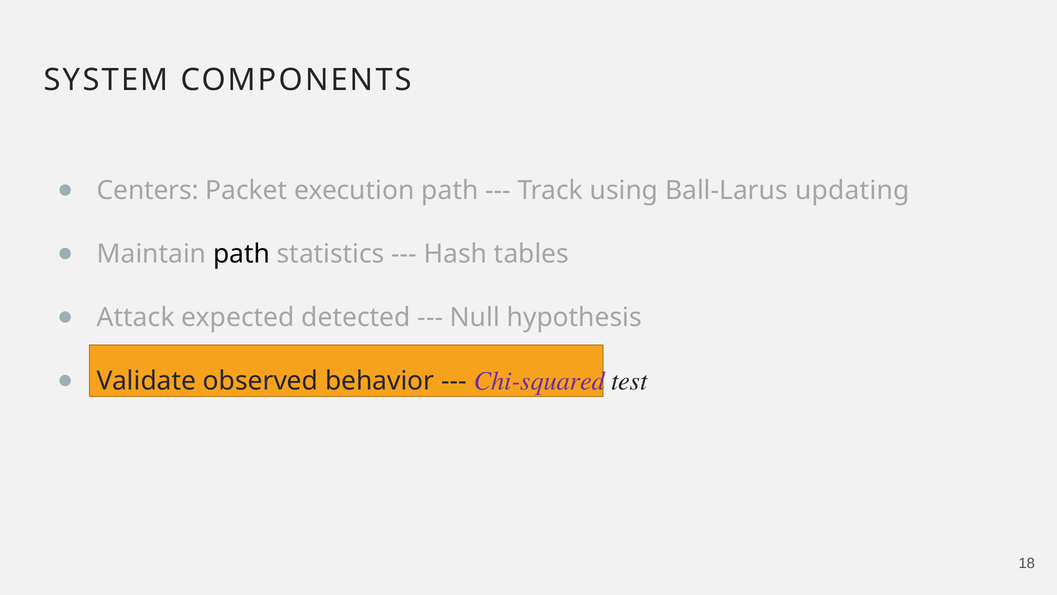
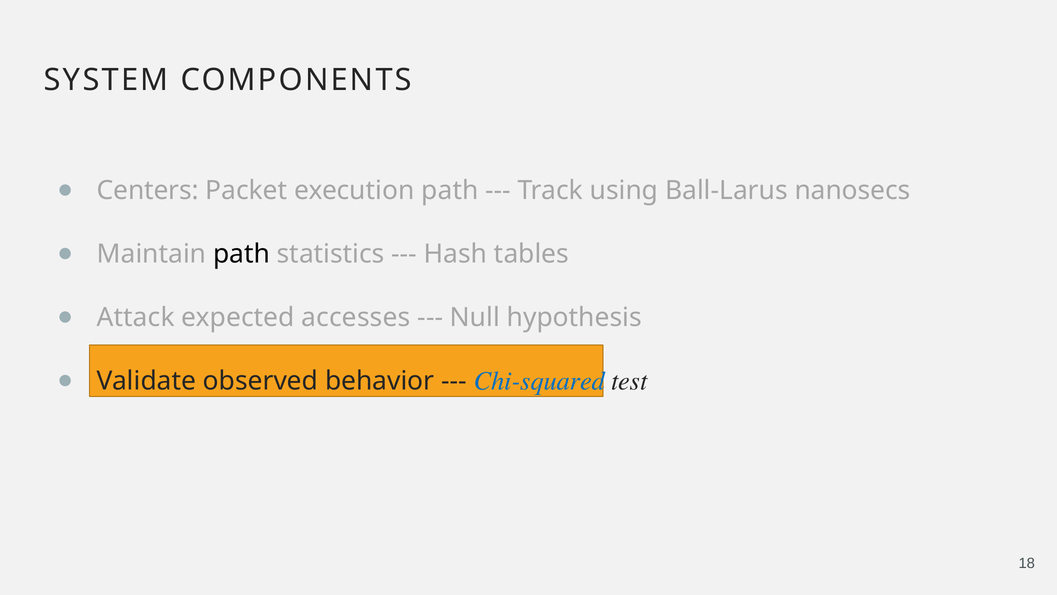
updating: updating -> nanosecs (852, 191)
detected: detected -> accesses (356, 317)
Chi-squared colour: purple -> blue (539, 381)
